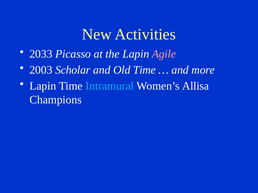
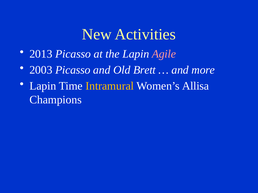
2033: 2033 -> 2013 (41, 54)
2003 Scholar: Scholar -> Picasso (73, 70)
Old Time: Time -> Brett (144, 70)
Intramural colour: light blue -> yellow (110, 86)
